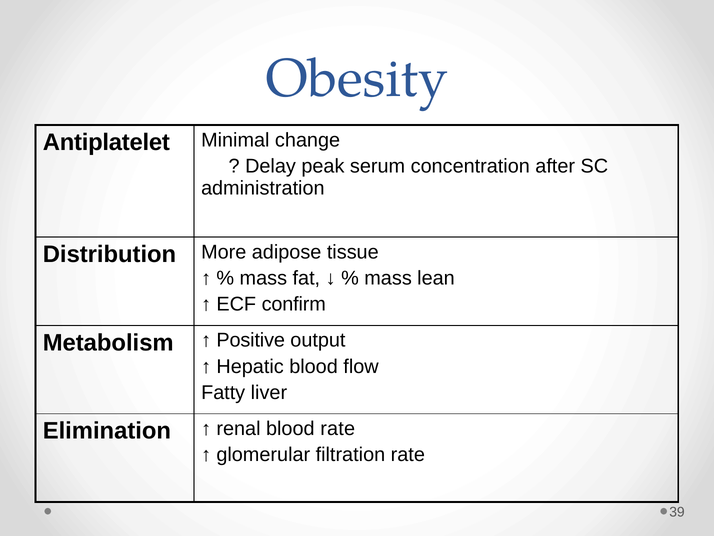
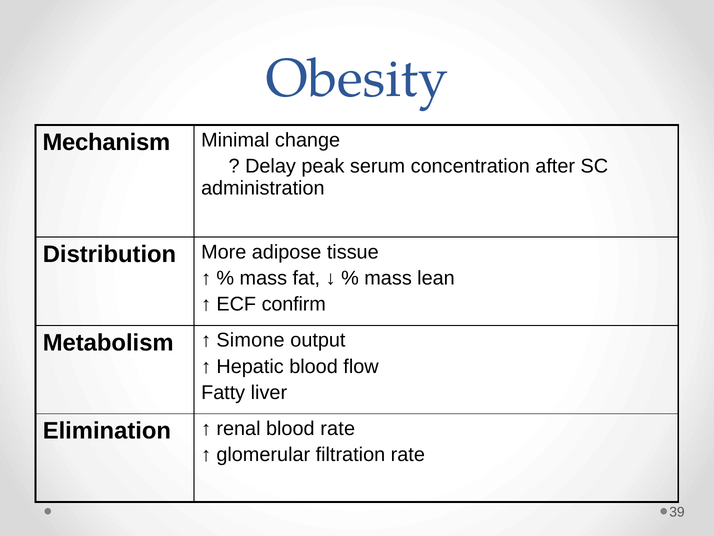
Antiplatelet: Antiplatelet -> Mechanism (106, 142)
Positive: Positive -> Simone (251, 340)
